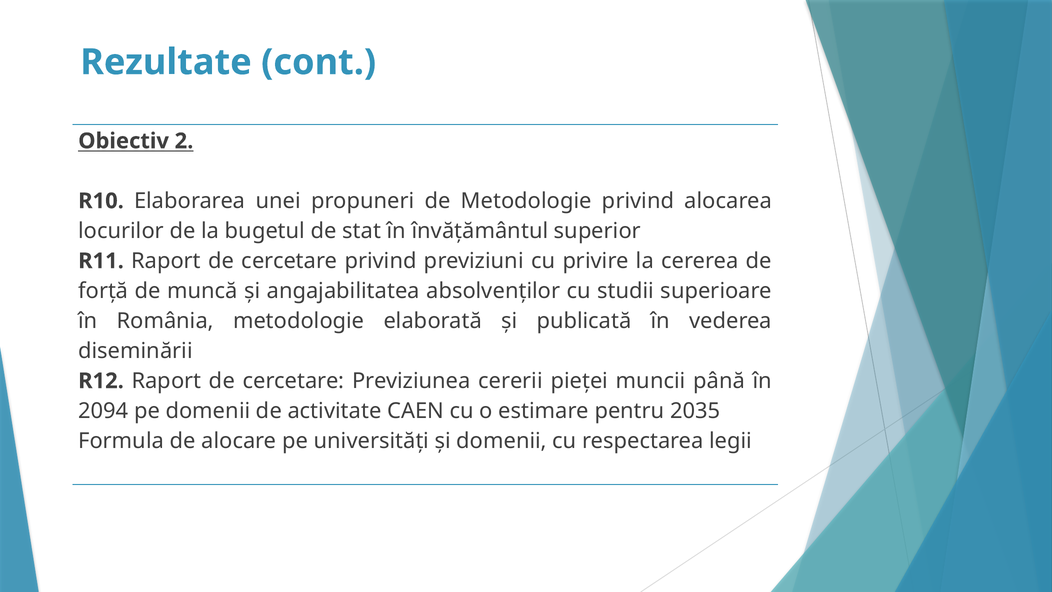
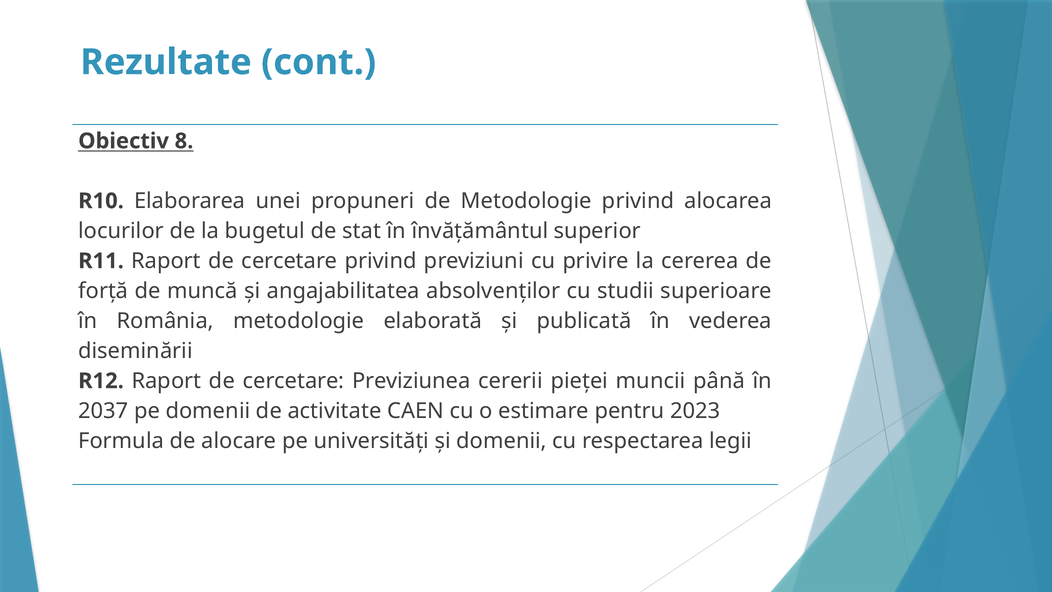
2: 2 -> 8 (184, 141)
2094: 2094 -> 2037 (103, 411)
2035: 2035 -> 2023 (695, 411)
